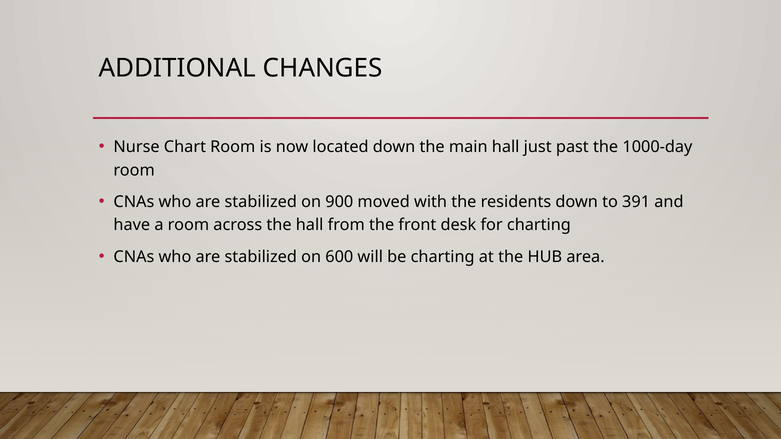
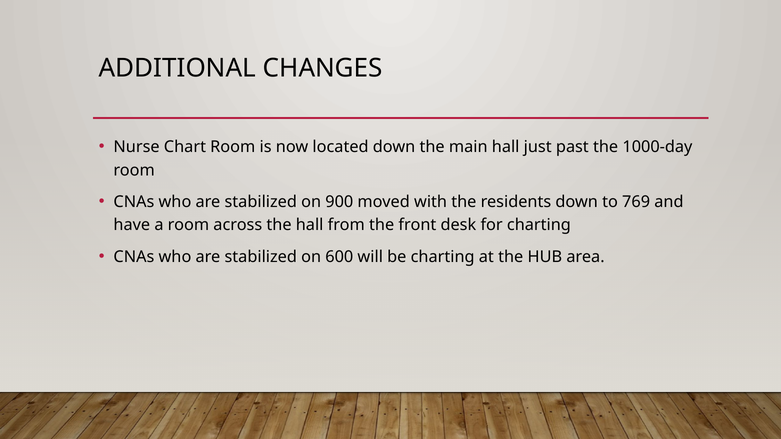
391: 391 -> 769 (636, 202)
